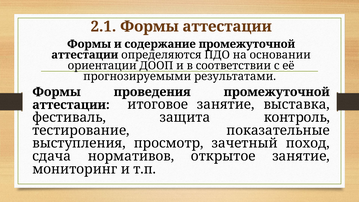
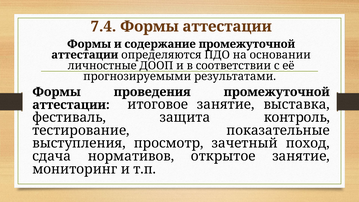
2.1: 2.1 -> 7.4 (103, 27)
ориентации: ориентации -> личностные (102, 66)
